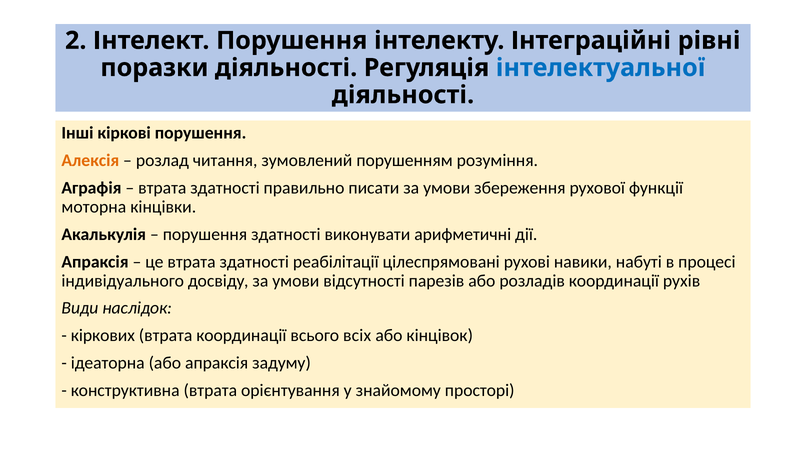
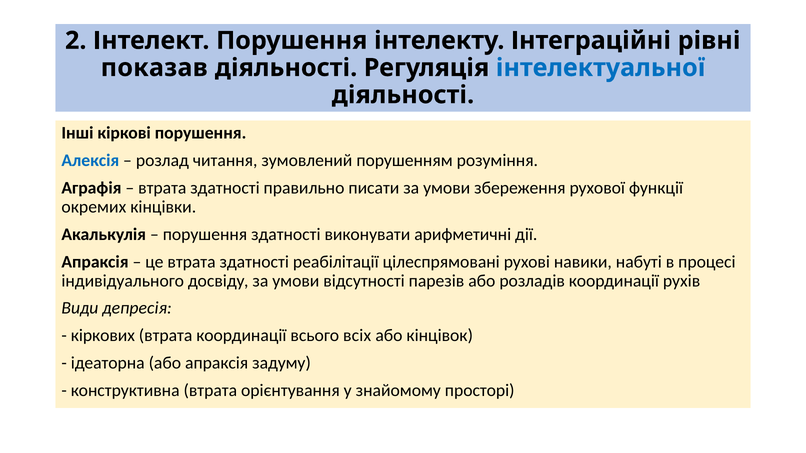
поразки: поразки -> показав (154, 68)
Алексія colour: orange -> blue (90, 161)
моторна: моторна -> окремих (94, 207)
наслідок: наслідок -> депресія (137, 308)
